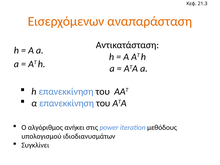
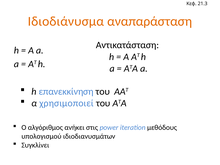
Εισερχόμενων: Εισερχόμενων -> Ιδιοδιάνυσμα (66, 21)
α επανεκκίνηση: επανεκκίνηση -> χρησιμοποιεί (66, 103)
